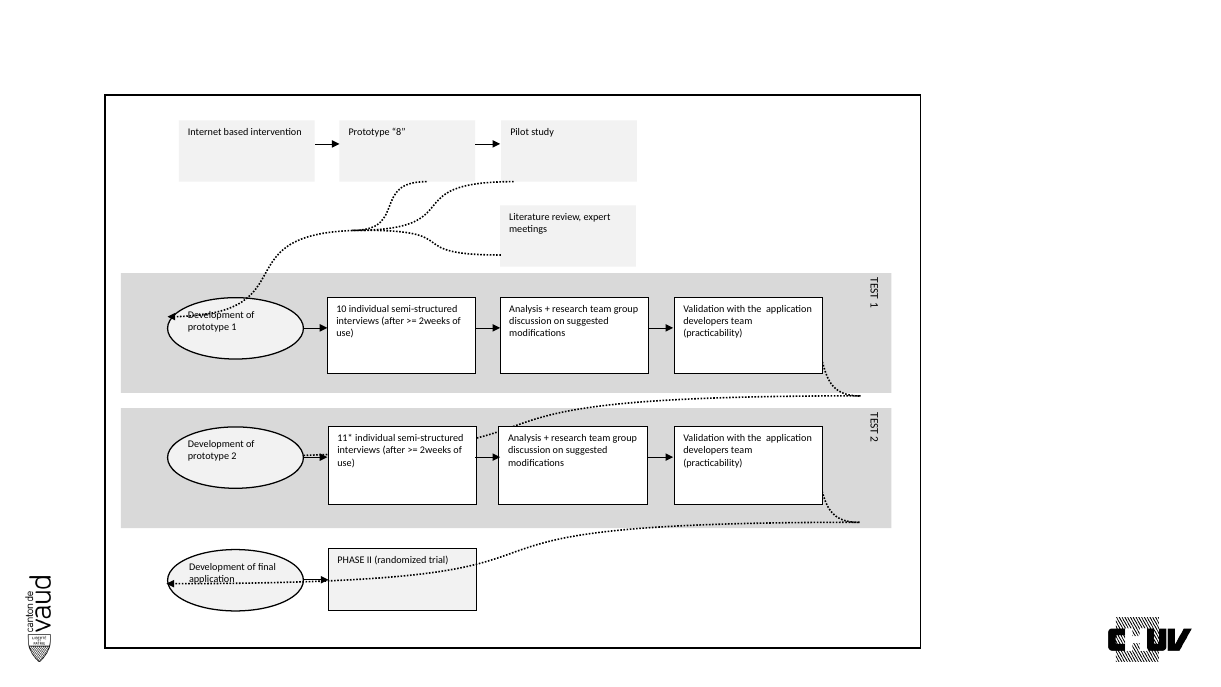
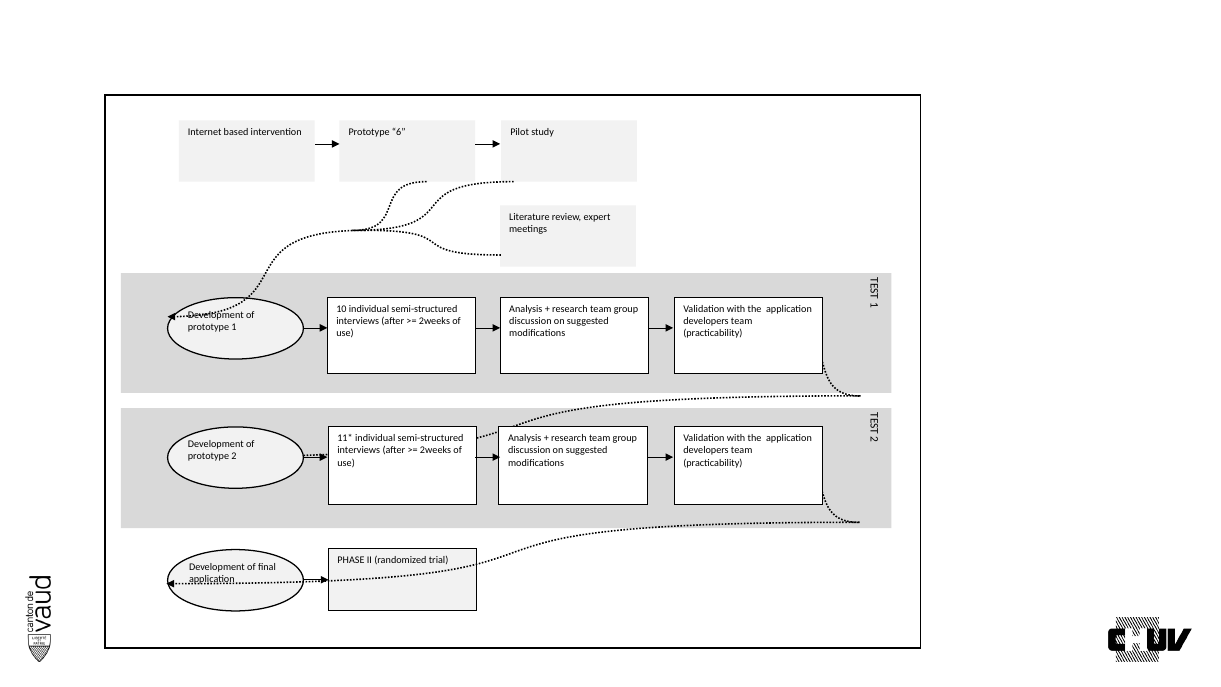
8: 8 -> 6 (399, 132)
